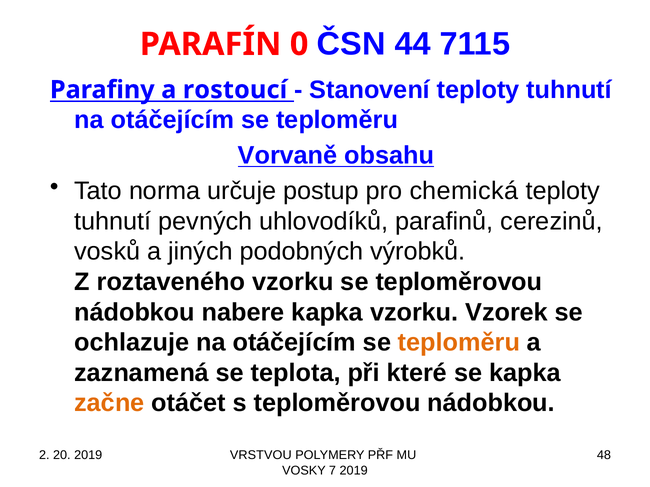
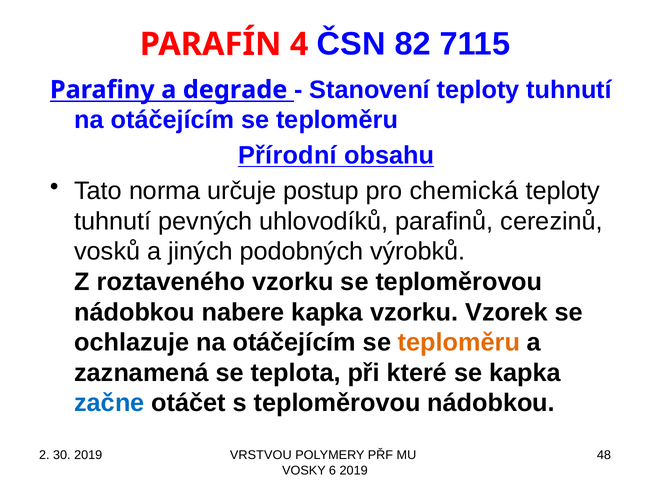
0: 0 -> 4 (299, 44)
44: 44 -> 82 (413, 44)
rostoucí: rostoucí -> degrade (235, 90)
Vorvaně: Vorvaně -> Přírodní (287, 156)
začne colour: orange -> blue (109, 404)
20: 20 -> 30 (62, 456)
7: 7 -> 6 (333, 471)
